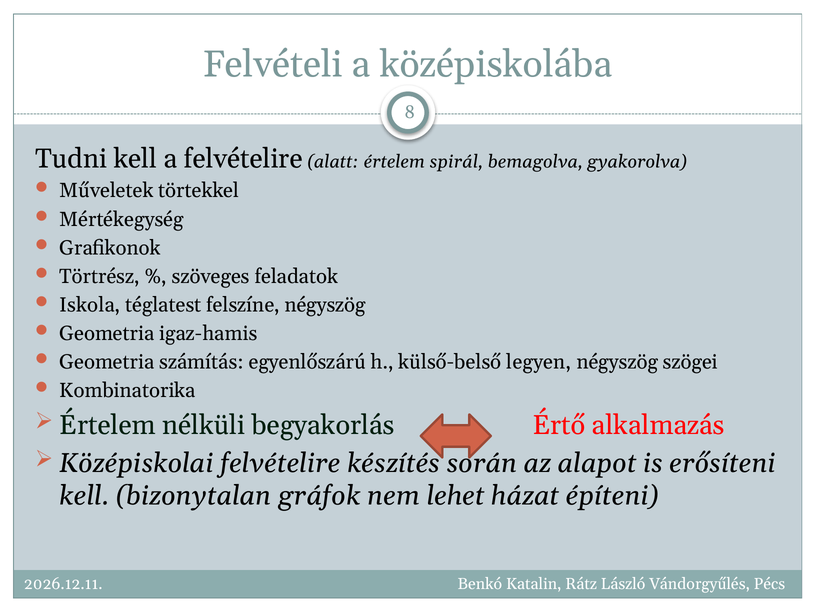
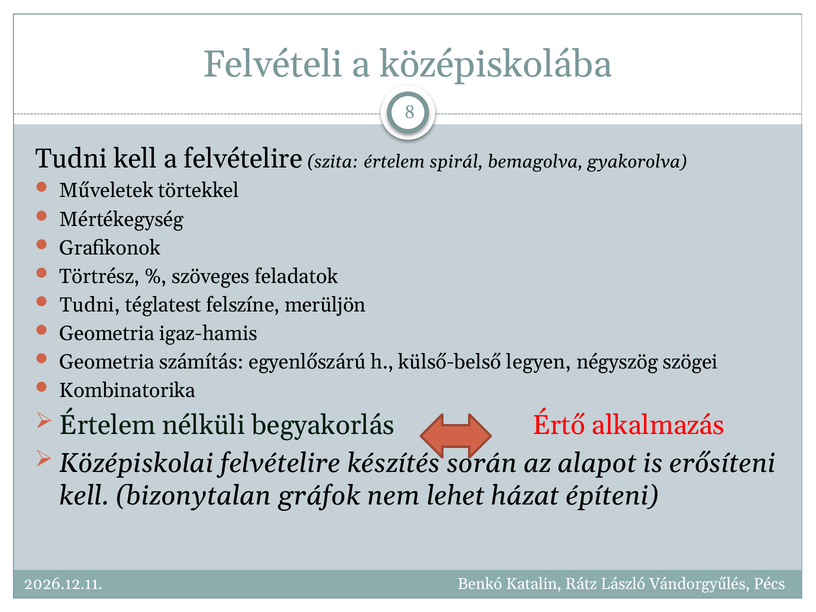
alatt: alatt -> szita (333, 162)
Iskola: Iskola -> Tudni (90, 305)
felszíne négyszög: négyszög -> merüljön (325, 305)
